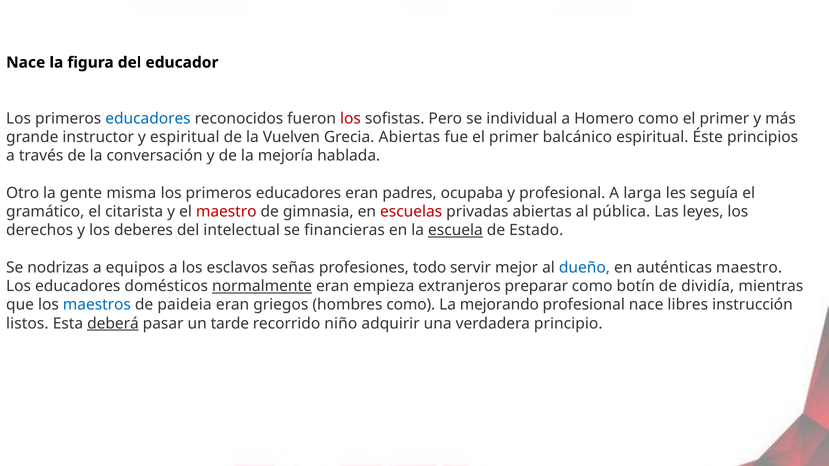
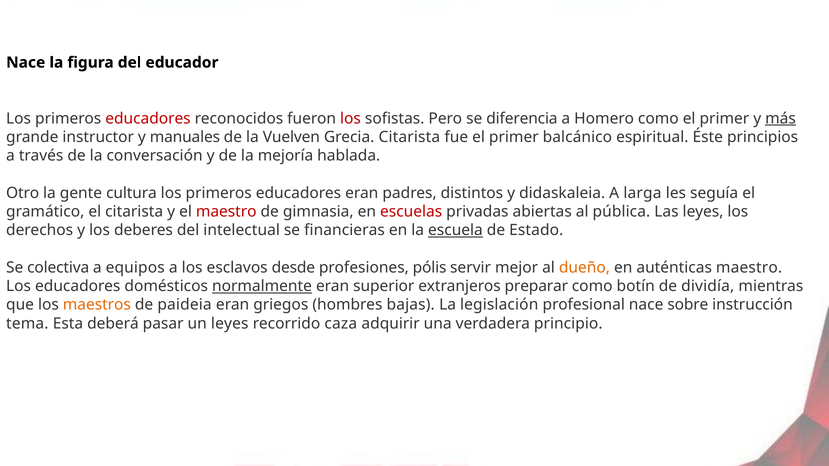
educadores colour: blue -> red (148, 119)
individual: individual -> diferencia (522, 119)
más underline: none -> present (781, 119)
y espiritual: espiritual -> manuales (185, 137)
Grecia Abiertas: Abiertas -> Citarista (409, 137)
misma: misma -> cultura (131, 193)
ocupaba: ocupaba -> distintos (472, 193)
y profesional: profesional -> didaskaleia (562, 193)
nodrizas: nodrizas -> colectiva (58, 268)
señas: señas -> desde (293, 268)
todo: todo -> pólis (430, 268)
dueño colour: blue -> orange (584, 268)
empieza: empieza -> superior (384, 286)
maestros colour: blue -> orange (97, 305)
hombres como: como -> bajas (411, 305)
mejorando: mejorando -> legislación (499, 305)
libres: libres -> sobre (688, 305)
listos: listos -> tema (27, 324)
deberá underline: present -> none (113, 324)
un tarde: tarde -> leyes (230, 324)
niño: niño -> caza (341, 324)
